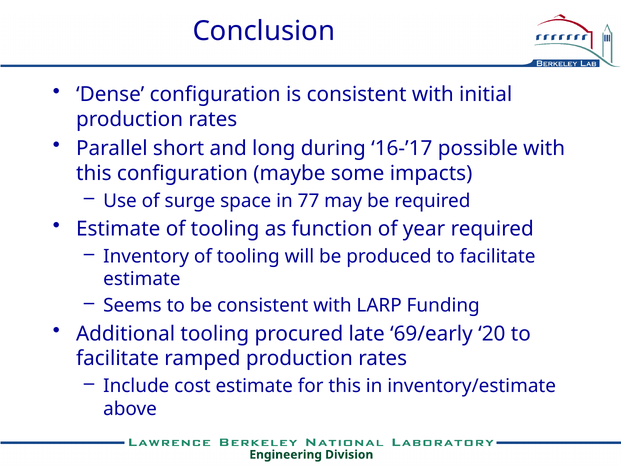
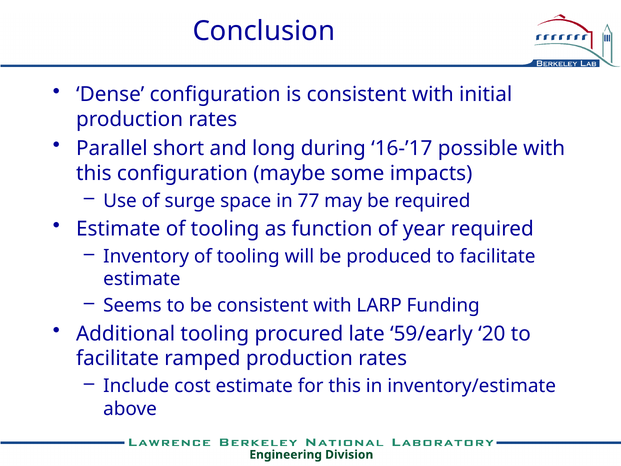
69/early: 69/early -> 59/early (431, 334)
